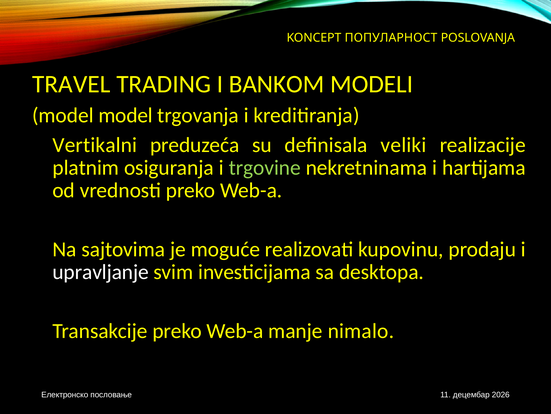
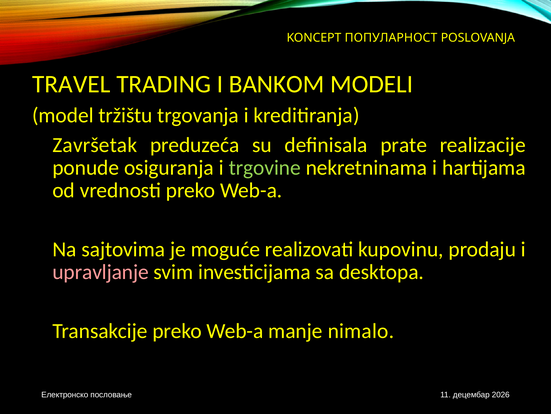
model model: model -> tržištu (126, 115)
Vertikalni: Vertikalni -> Završetak (95, 145)
veliki: veliki -> prate (404, 145)
platnim: platnim -> ponude (86, 167)
upravljanje colour: white -> pink (101, 272)
